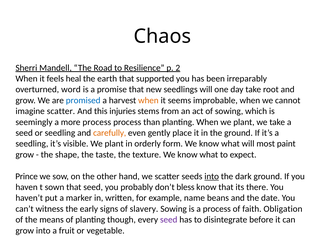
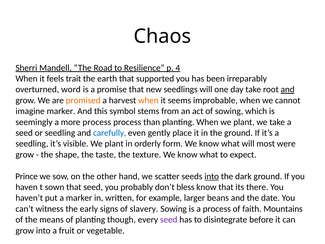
2: 2 -> 4 (178, 68)
heal: heal -> trait (73, 79)
and underline: none -> present (288, 89)
promised colour: blue -> orange (83, 100)
imagine scatter: scatter -> marker (61, 111)
injuries: injuries -> symbol (123, 111)
carefully colour: orange -> blue (110, 133)
paint: paint -> were (286, 144)
name: name -> larger (194, 198)
Obligation: Obligation -> Mountains (283, 209)
